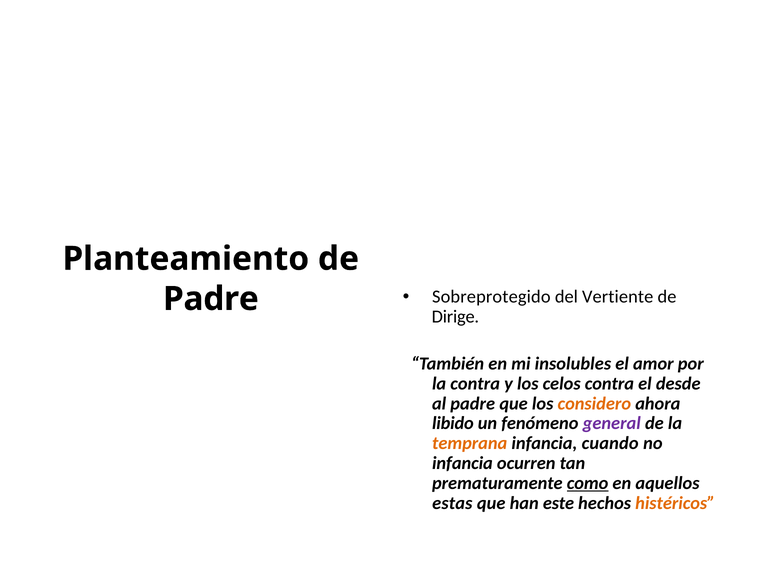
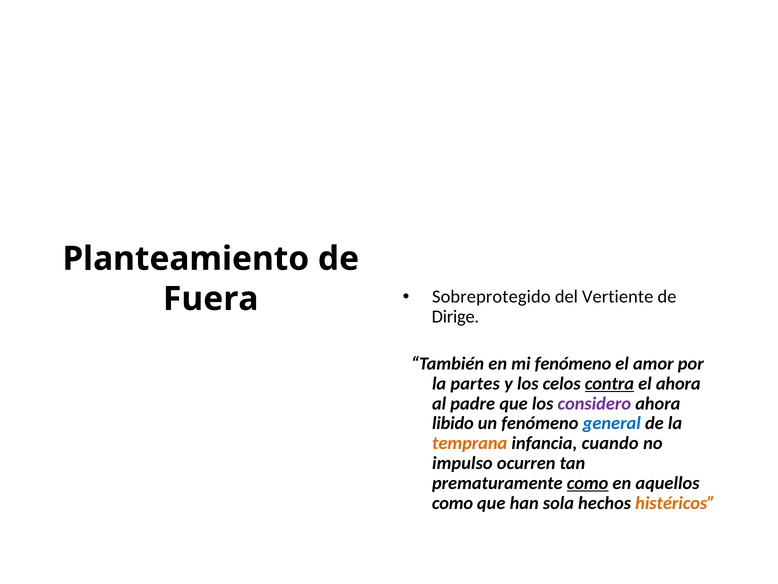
Padre: Padre -> Fuera (211, 299)
mi insolubles: insolubles -> fenómeno (573, 363)
la contra: contra -> partes (475, 383)
contra underline: none -> present (609, 383)
el desde: desde -> ahora (678, 383)
considero colour: orange -> purple (594, 403)
general colour: purple -> blue (612, 423)
infancia: infancia -> impulso (462, 463)
estas: estas -> como (453, 503)
este: este -> sola (558, 503)
